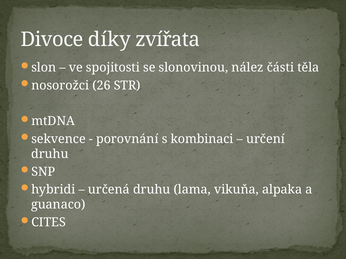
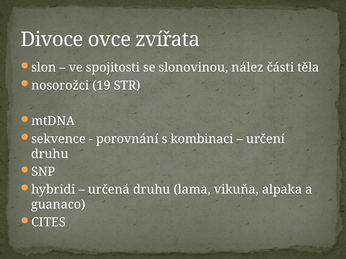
díky: díky -> ovce (110, 39)
26: 26 -> 19 (101, 86)
